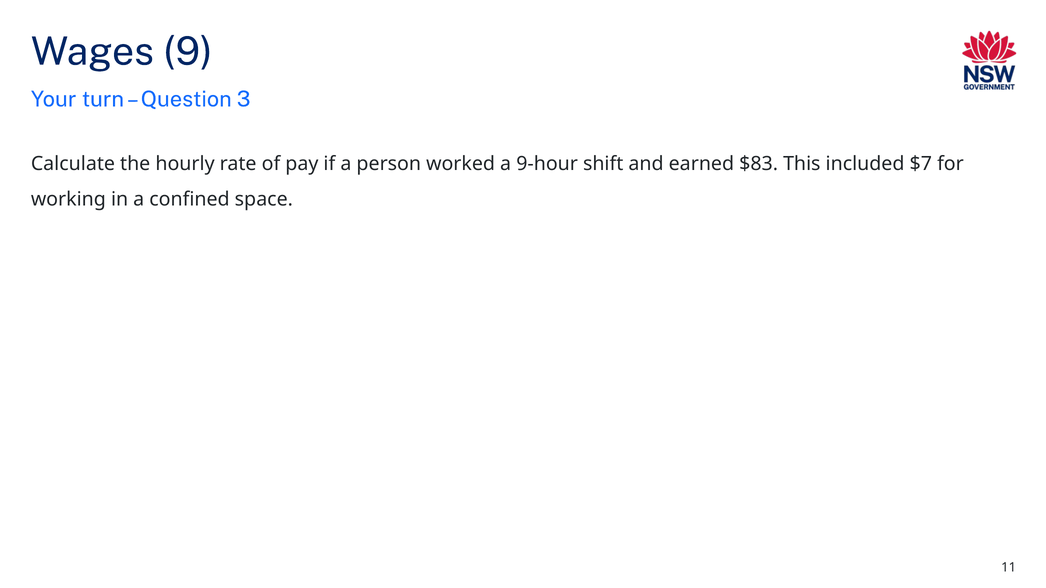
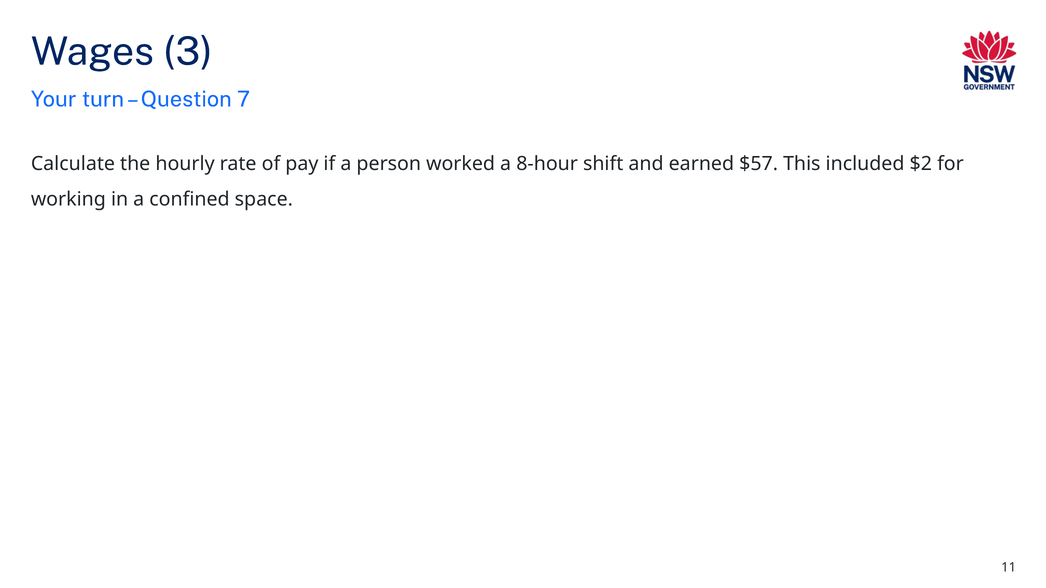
9: 9 -> 3 (188, 52)
3: 3 -> 7 (244, 99)
9-hour: 9-hour -> 8-hour (547, 164)
$83: $83 -> $57 (759, 164)
$7: $7 -> $2 (921, 164)
